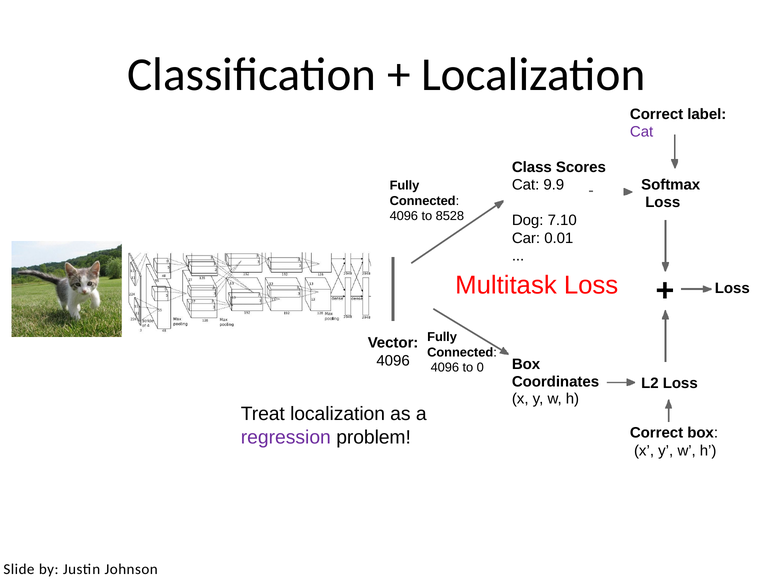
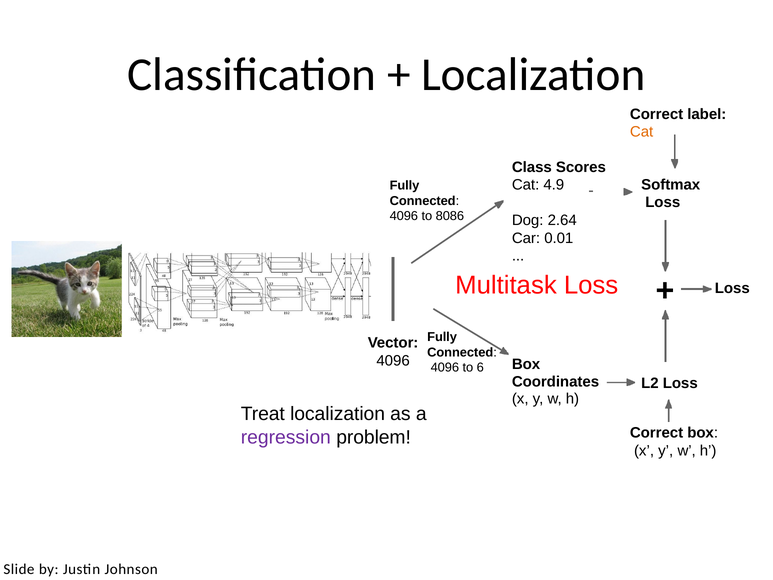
Cat colour: purple -> orange (642, 132)
9.9: 9.9 -> 4.9 (554, 185)
8528: 8528 -> 8086 (450, 216)
7.10: 7.10 -> 2.64 (562, 220)
0: 0 -> 6 (480, 368)
